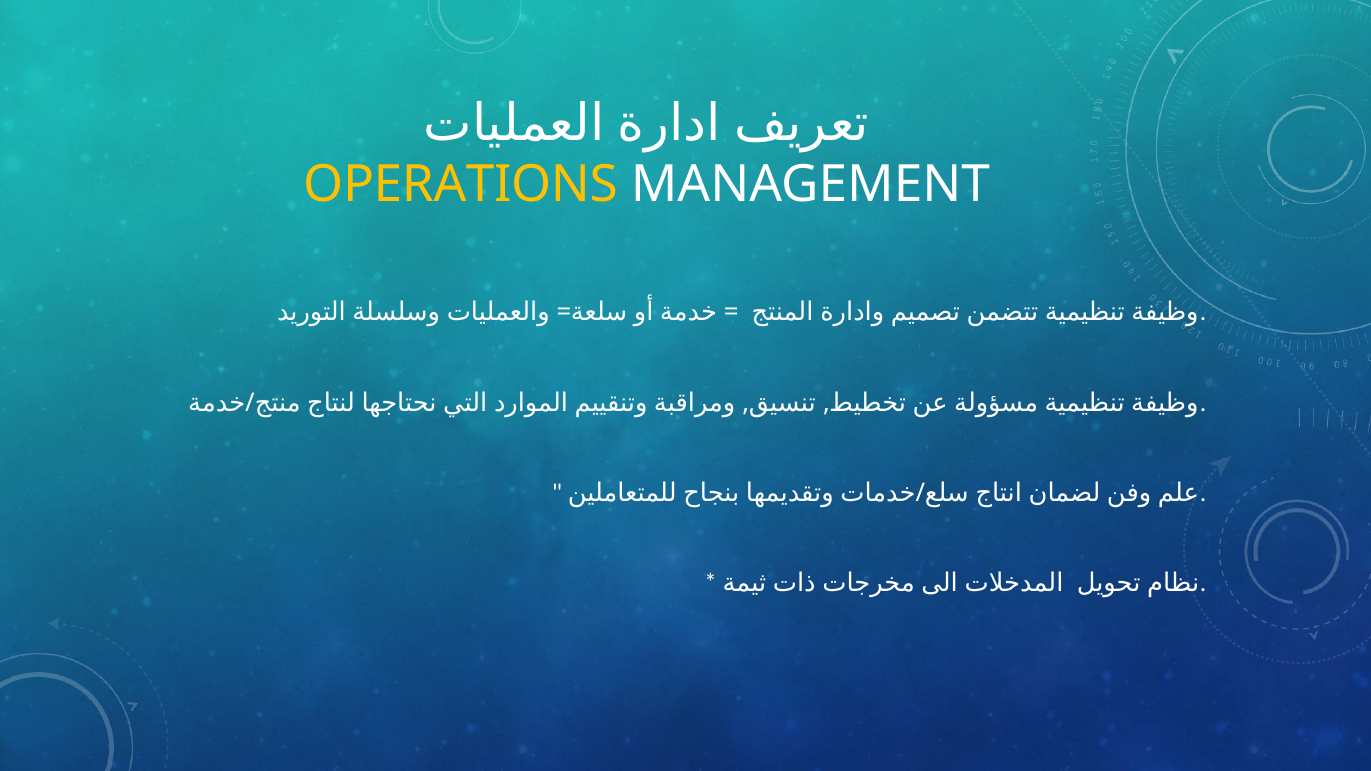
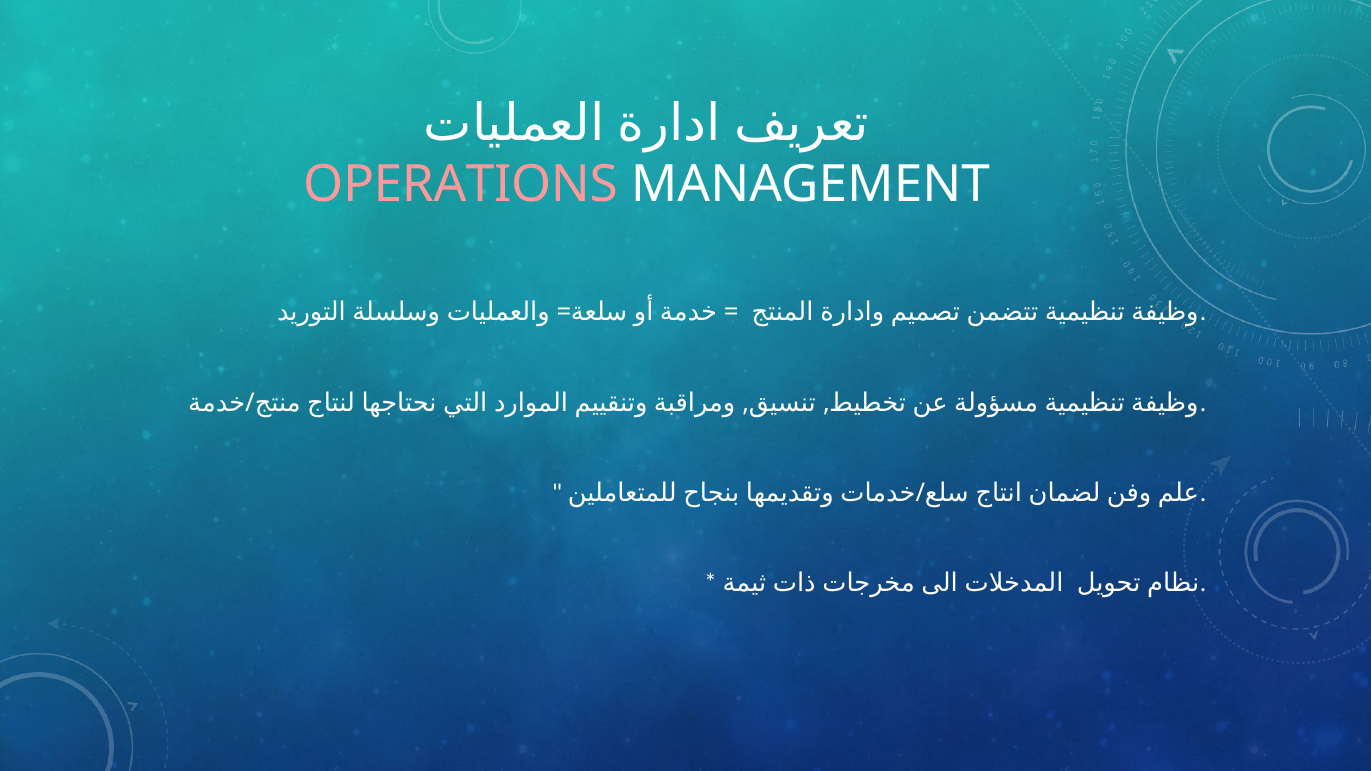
OPERATIONS colour: yellow -> pink (461, 185)
